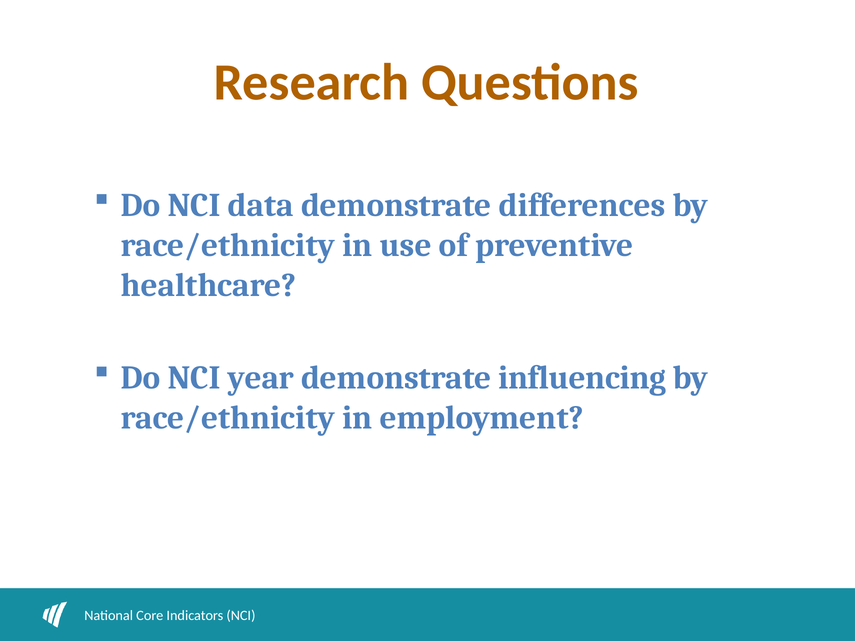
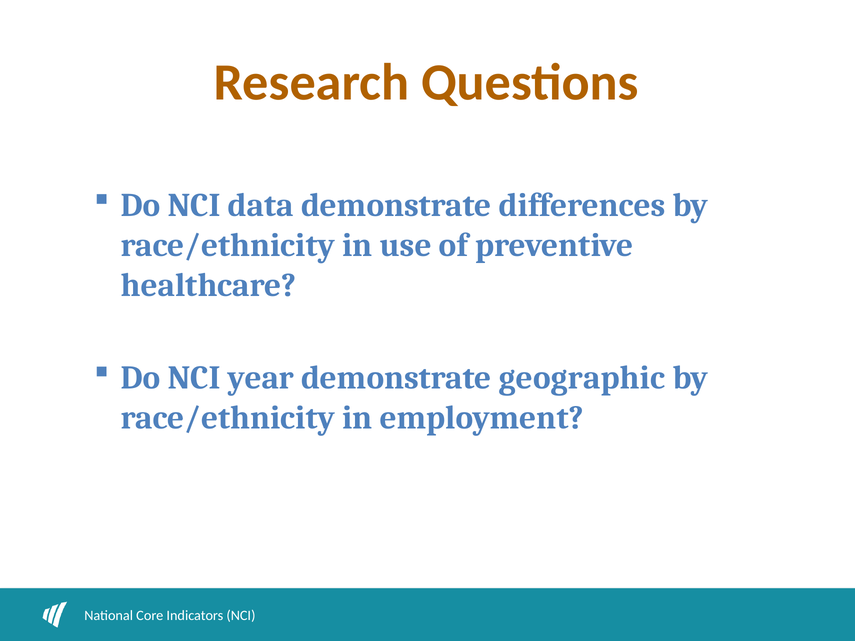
influencing: influencing -> geographic (582, 378)
